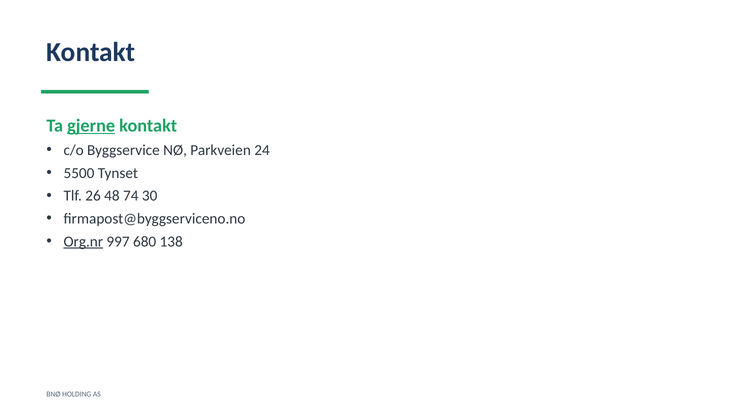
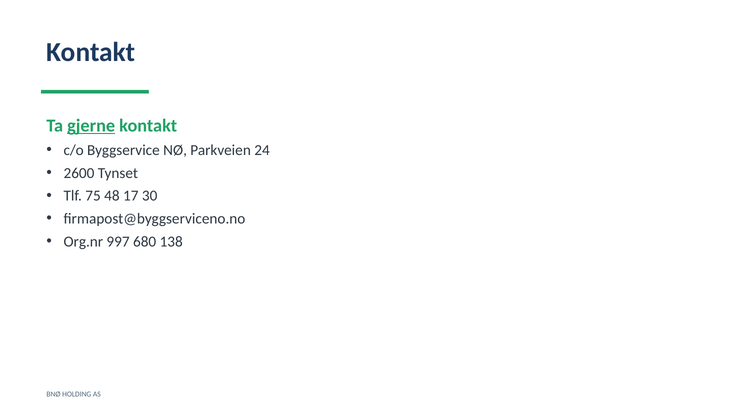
5500: 5500 -> 2600 (79, 173)
26: 26 -> 75 (93, 196)
74: 74 -> 17 (131, 196)
Org.nr underline: present -> none (83, 241)
